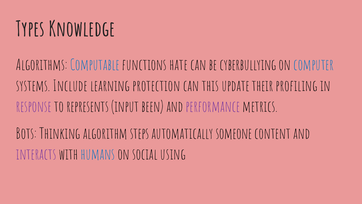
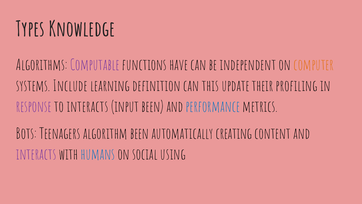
Computable colour: blue -> purple (95, 65)
hate: hate -> have (179, 65)
cyberbullying: cyberbullying -> independent (248, 65)
computer colour: blue -> orange (314, 65)
protection: protection -> definition (156, 86)
to represents: represents -> interacts (87, 107)
performance colour: purple -> blue (213, 107)
Thinking: Thinking -> Teenagers (60, 134)
algorithm steps: steps -> been (139, 134)
someone: someone -> creating (234, 134)
